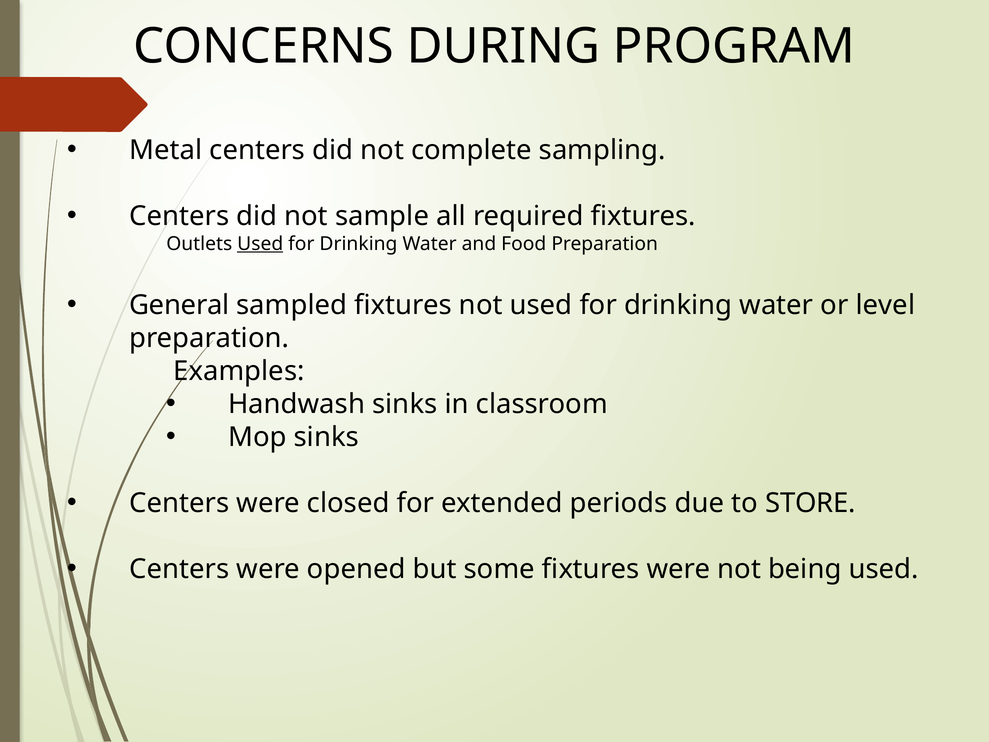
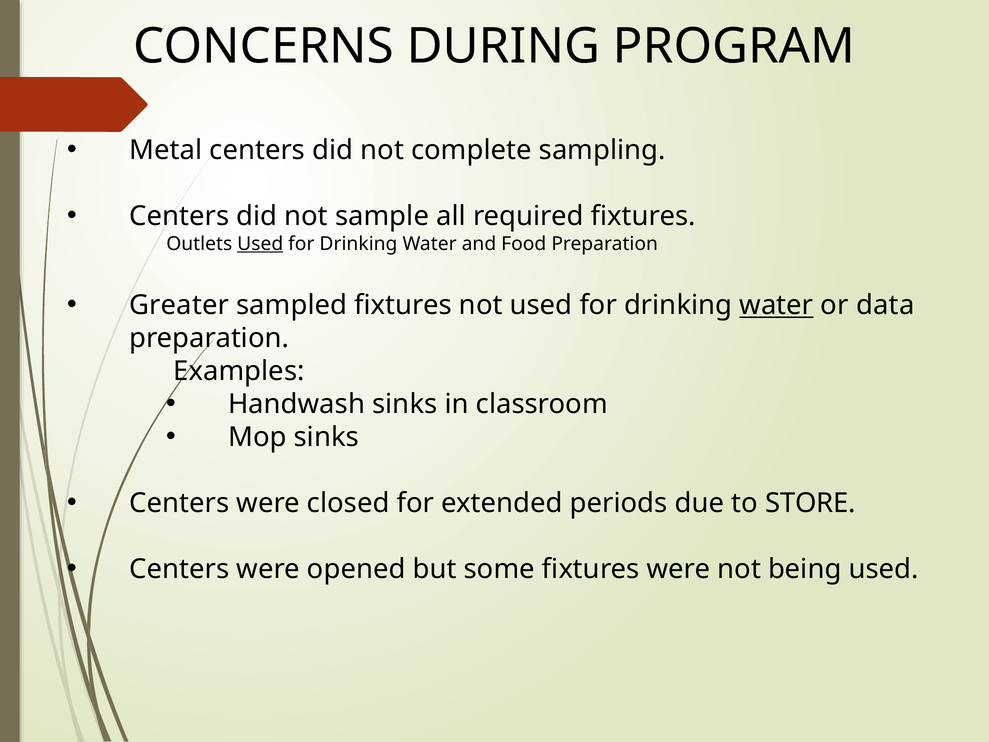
General: General -> Greater (179, 305)
water underline: none -> present (776, 305)
level: level -> data (885, 305)
